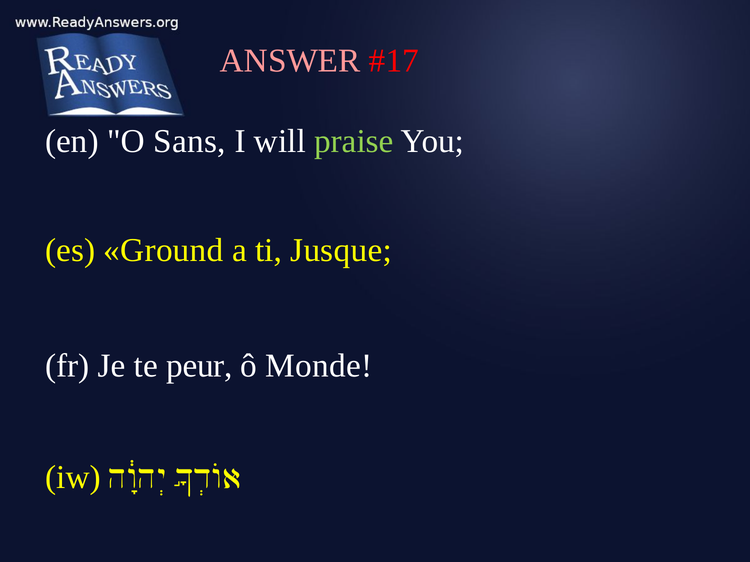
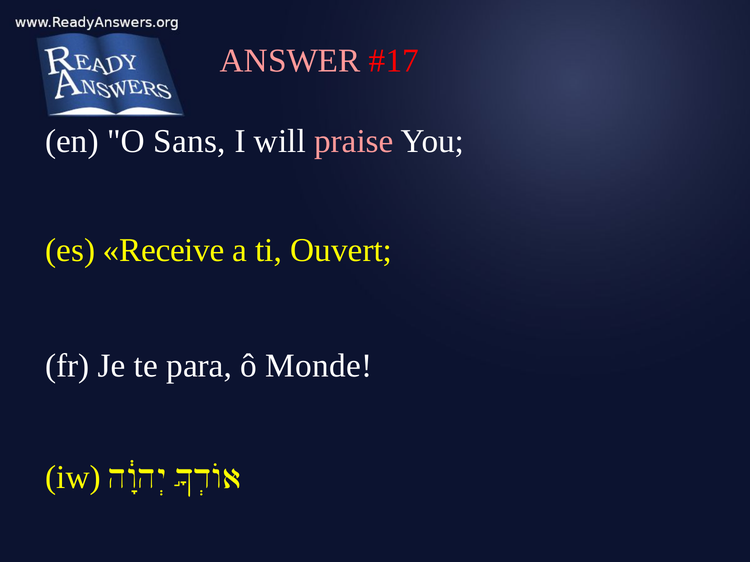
praise colour: light green -> pink (354, 142)
Ground: Ground -> Receive (164, 250)
Jusque: Jusque -> Ouvert (341, 250)
peur: peur -> para (199, 366)
